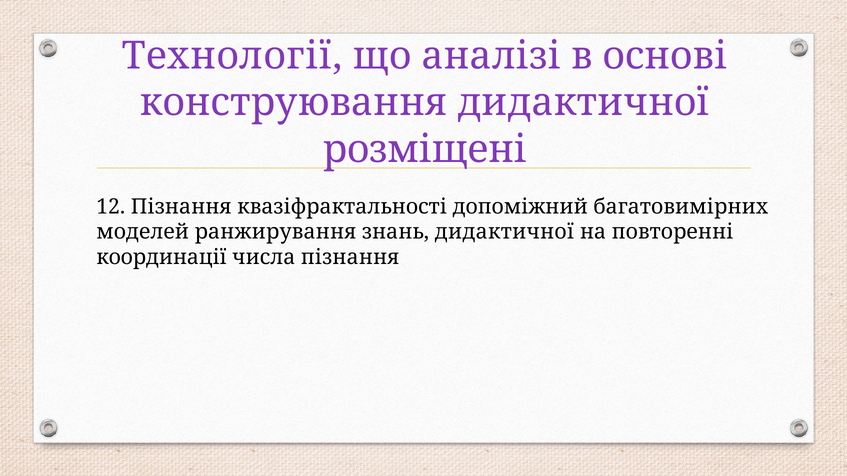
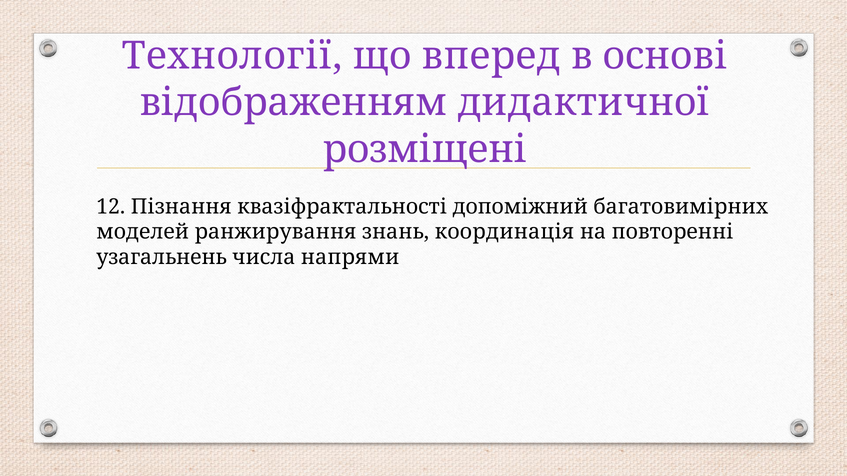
аналізі: аналізі -> вперед (491, 56)
конструювання: конструювання -> відображенням (293, 103)
знань дидактичної: дидактичної -> координація (504, 232)
координації: координації -> узагальнень (162, 258)
числа пізнання: пізнання -> напрями (350, 258)
